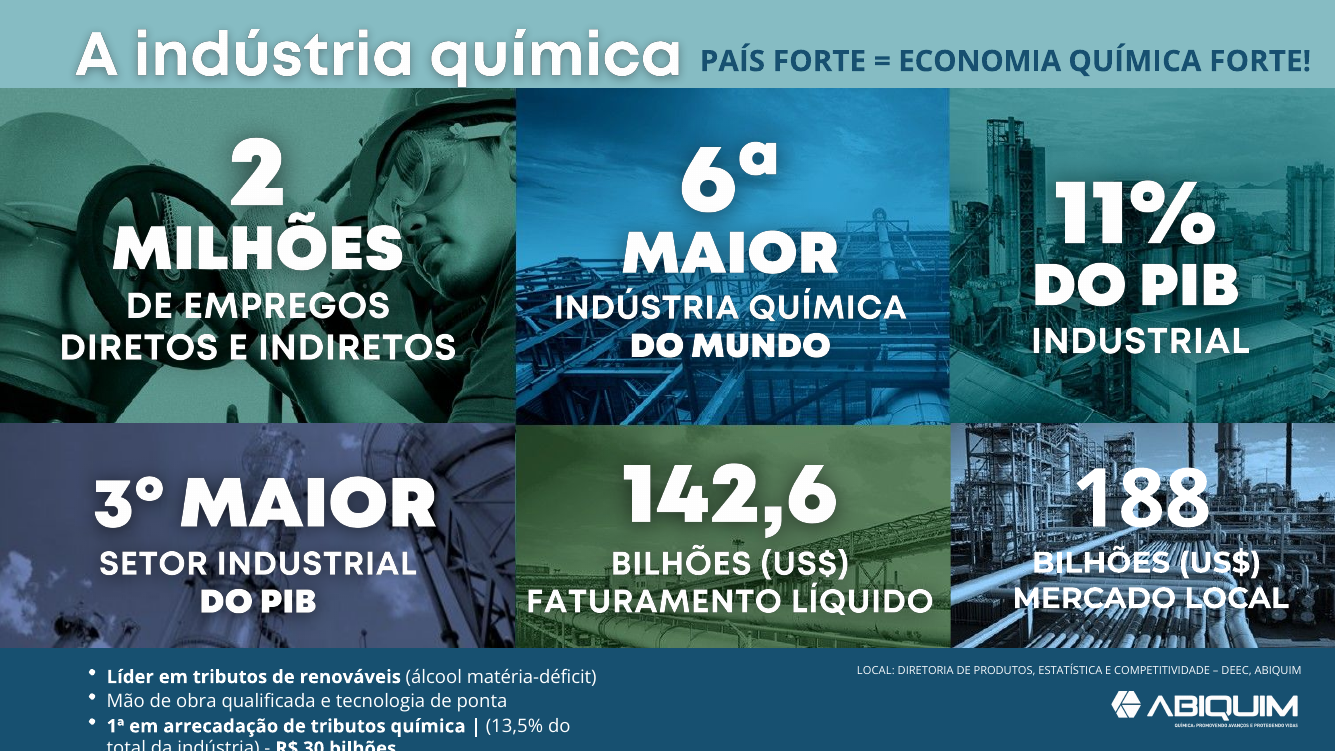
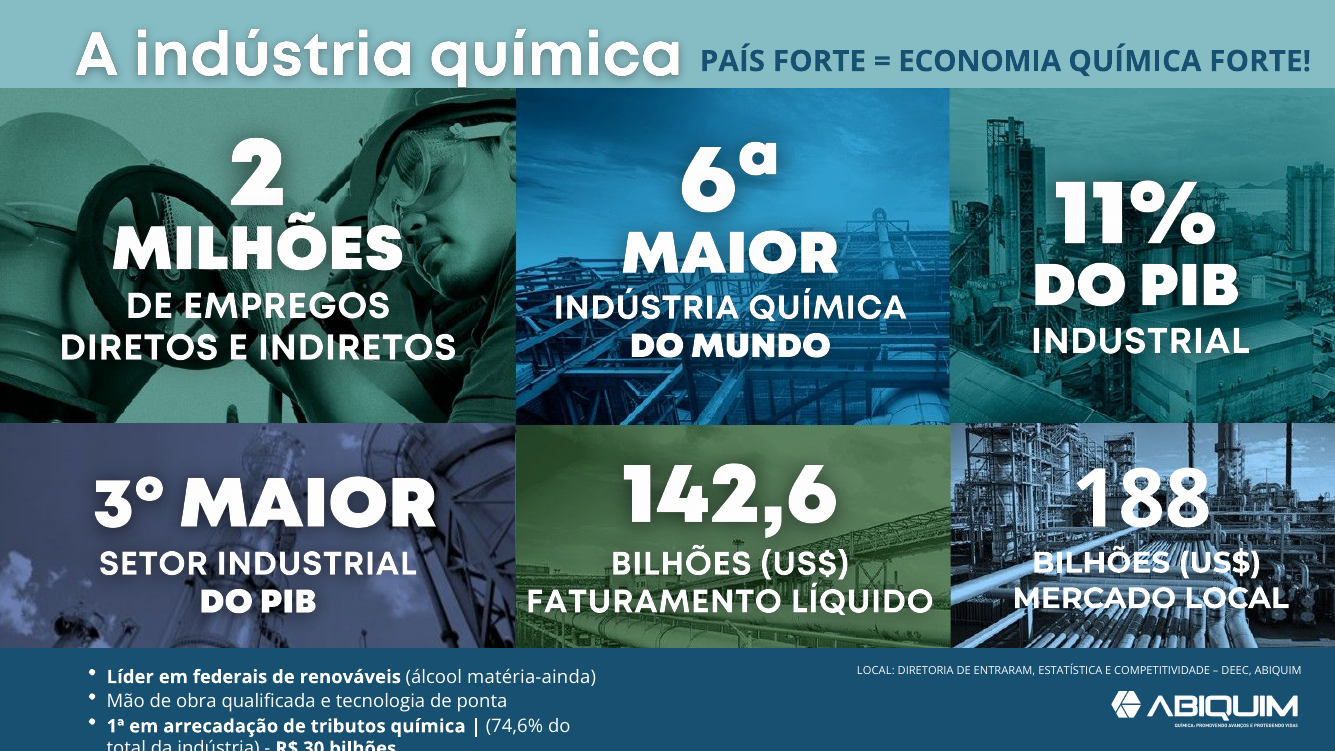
PRODUTOS: PRODUTOS -> ENTRARAM (1004, 671)
em tributos: tributos -> federais (230, 677)
matéria-déficit: matéria-déficit -> matéria-ainda (532, 677)
13,5%: 13,5% -> 74,6% (514, 726)
